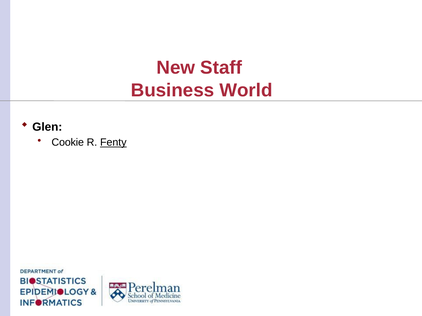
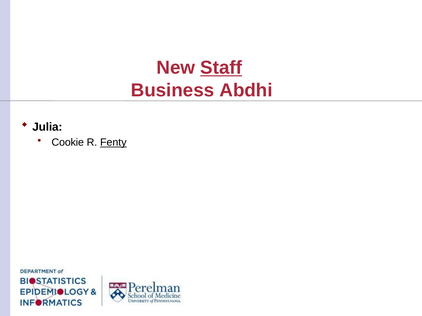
Staff underline: none -> present (221, 68)
World: World -> Abdhi (246, 90)
Glen: Glen -> Julia (47, 127)
